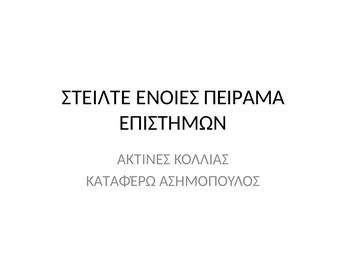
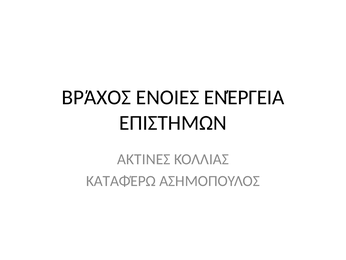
ΣΤΕΙΛΤΕ: ΣΤΕΙΛΤΕ -> ΒΡΆΧΟΣ (96, 97)
ΠΕΙΡΑΜΑ: ΠΕΙΡΑΜΑ -> ΕΝΈΡΓΕΙΑ (244, 97)
